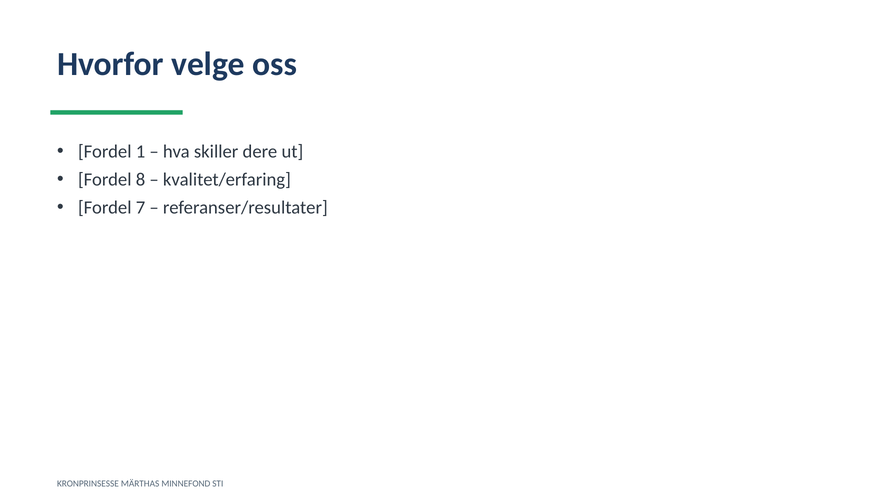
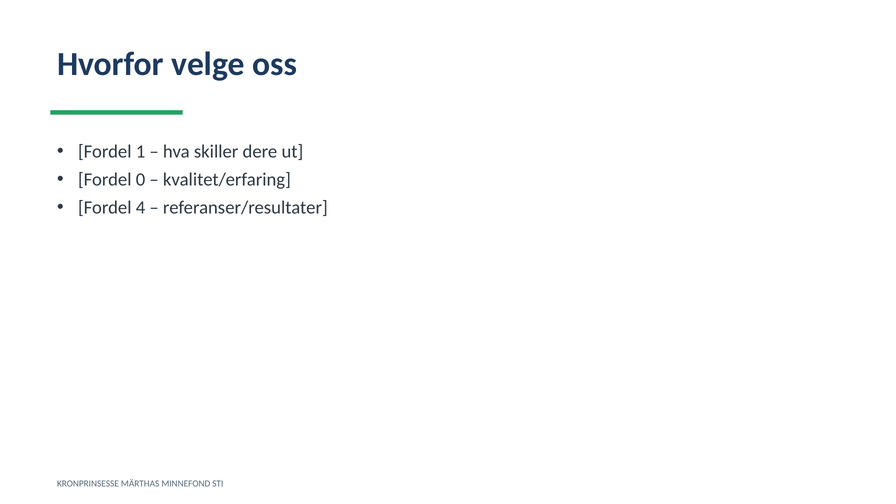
8: 8 -> 0 (141, 180)
7: 7 -> 4 (141, 208)
